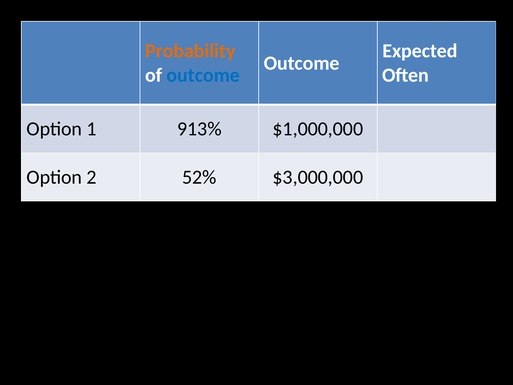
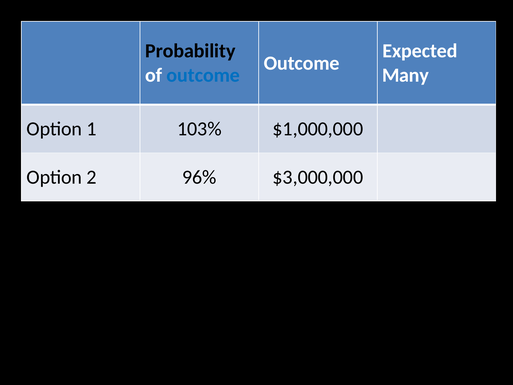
Probability colour: orange -> black (190, 51)
Often: Often -> Many (405, 75)
913%: 913% -> 103% (199, 129)
52%: 52% -> 96% (199, 177)
